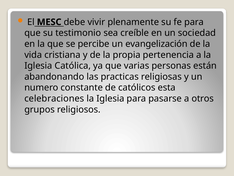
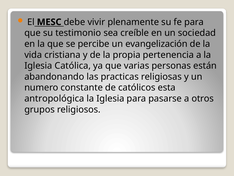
celebraciones: celebraciones -> antropológica (54, 98)
